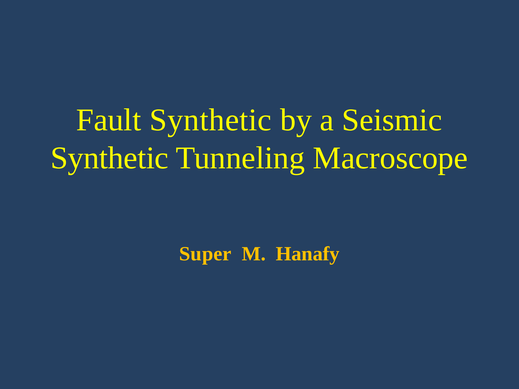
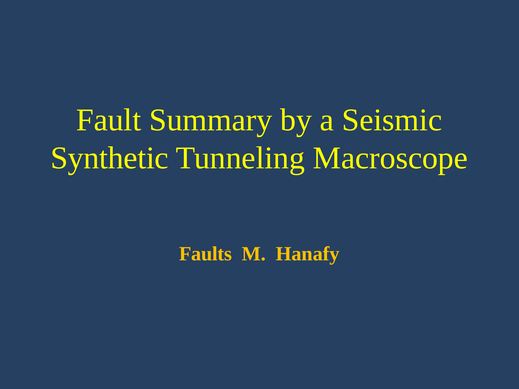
Fault Synthetic: Synthetic -> Summary (211, 120)
Super: Super -> Faults (206, 254)
